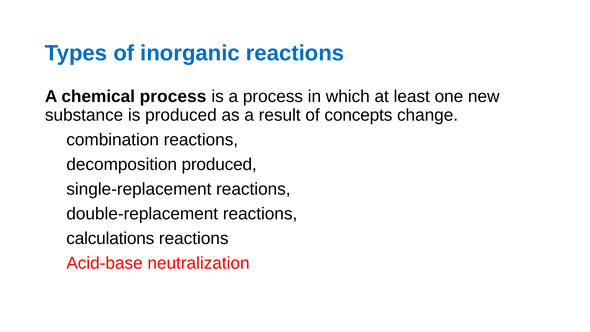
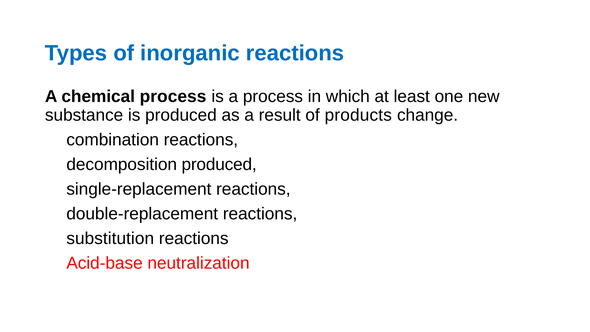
concepts: concepts -> products (358, 115)
calculations: calculations -> substitution (110, 238)
